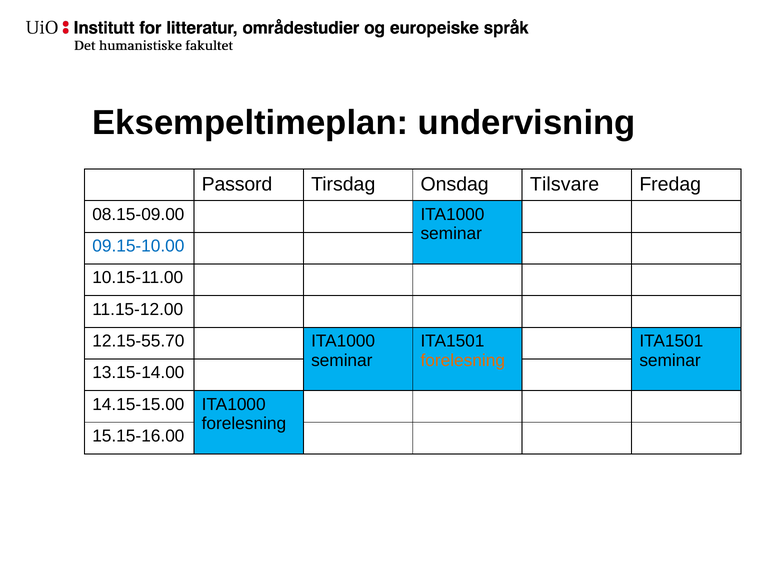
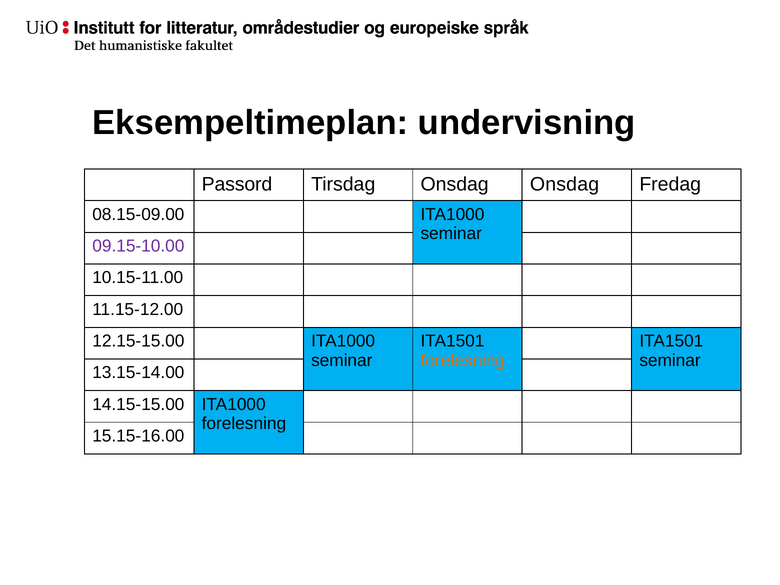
Onsdag Tilsvare: Tilsvare -> Onsdag (565, 184)
09.15-10.00 colour: blue -> purple (138, 246)
12.15-55.70: 12.15-55.70 -> 12.15-15.00 (138, 341)
